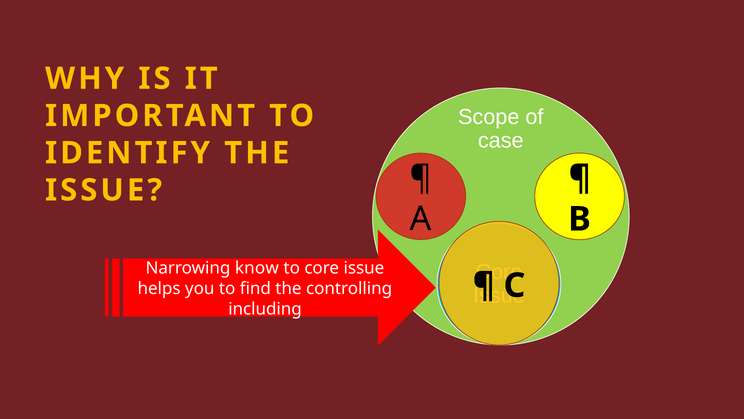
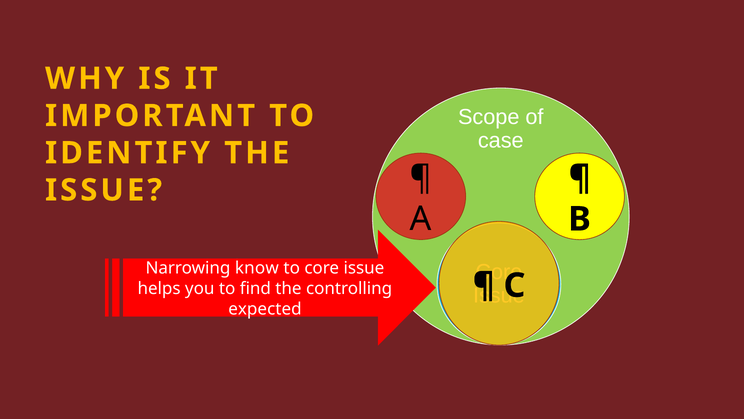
including: including -> expected (265, 309)
